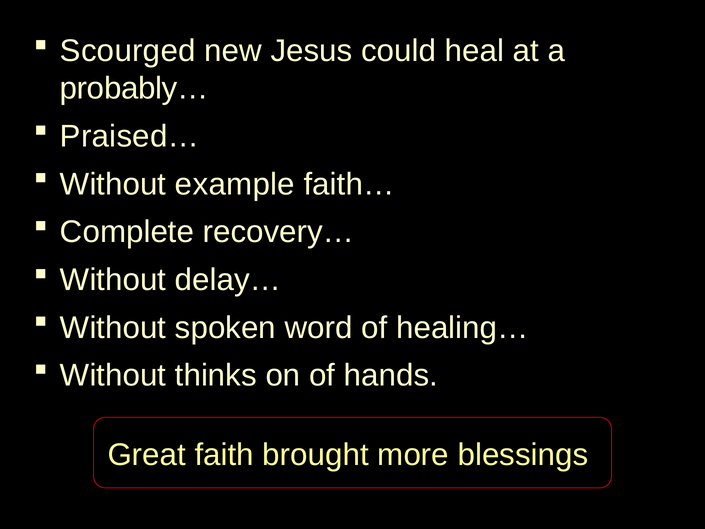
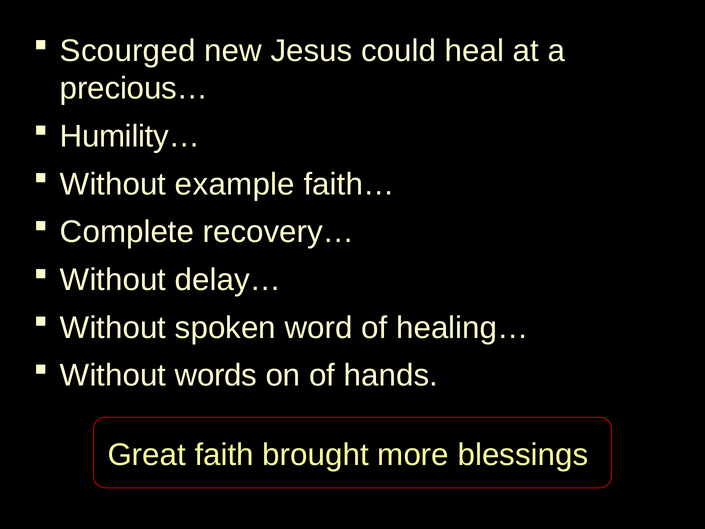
probably…: probably… -> precious… (134, 89)
Praised…: Praised… -> Humility… (130, 136)
thinks: thinks -> words (216, 375)
